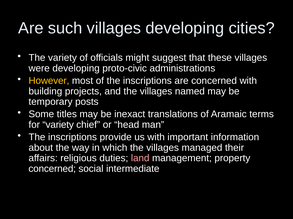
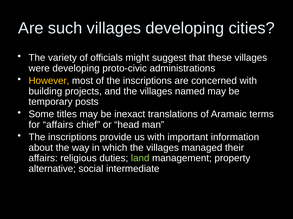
for variety: variety -> affairs (58, 125)
land colour: pink -> light green (140, 159)
concerned: concerned -> alternative (52, 169)
